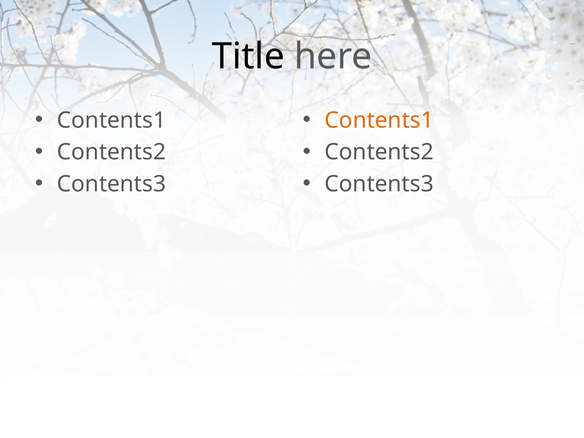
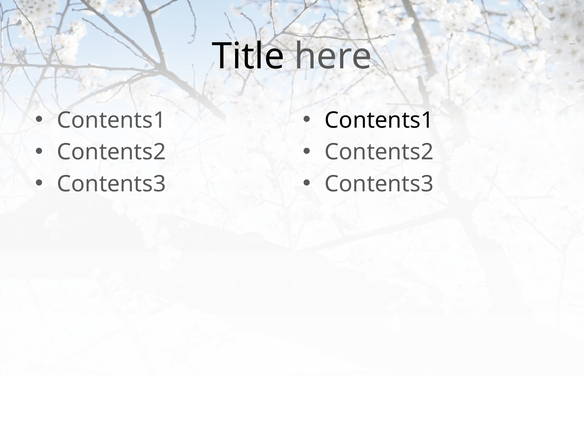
Contents1 colour: orange -> black (379, 120)
